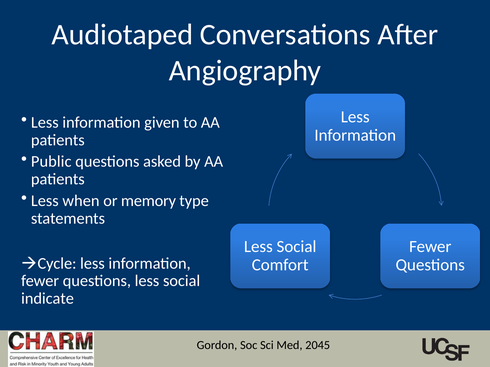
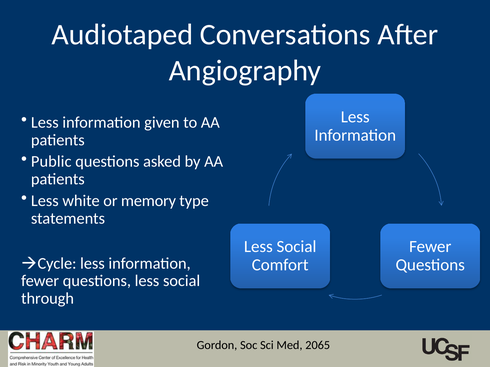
when: when -> white (81, 201)
indicate: indicate -> through (48, 299)
2045: 2045 -> 2065 (318, 345)
